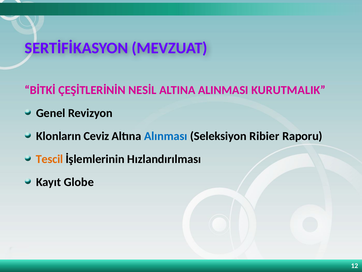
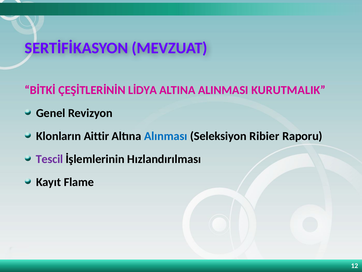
NESİL: NESİL -> LİDYA (143, 90)
Ceviz: Ceviz -> Aittir (96, 136)
Tescil colour: orange -> purple (49, 159)
Globe: Globe -> Flame (79, 182)
